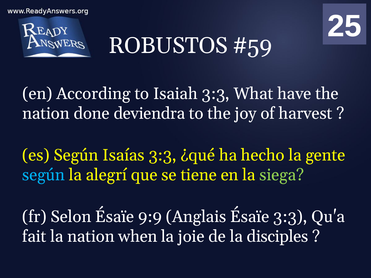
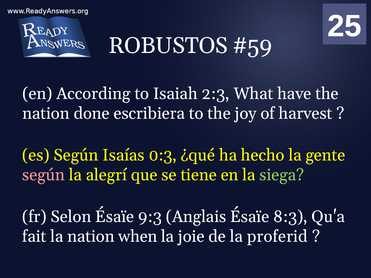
Isaiah 3:3: 3:3 -> 2:3 (216, 94)
deviendra: deviendra -> escribiera (149, 114)
Isaías 3:3: 3:3 -> 0:3 (163, 155)
según colour: light blue -> pink (44, 175)
9:9: 9:9 -> 9:3 (150, 217)
Ésaïe 3:3: 3:3 -> 8:3 (290, 217)
disciples: disciples -> proferid (277, 237)
